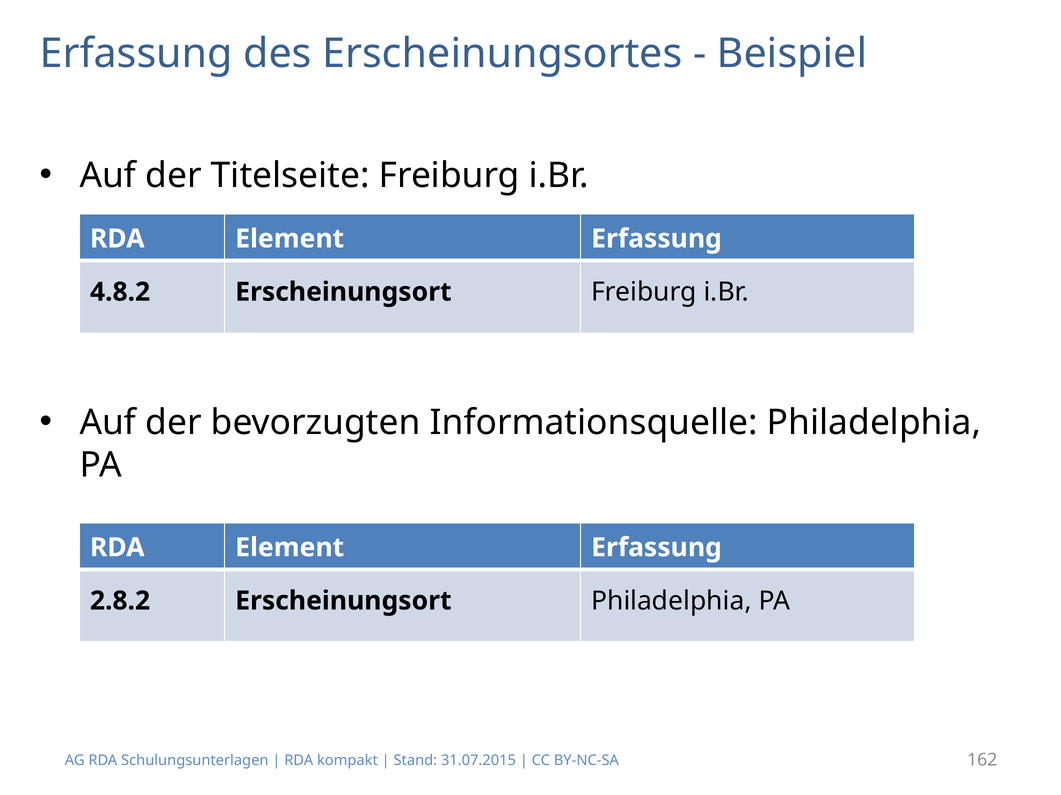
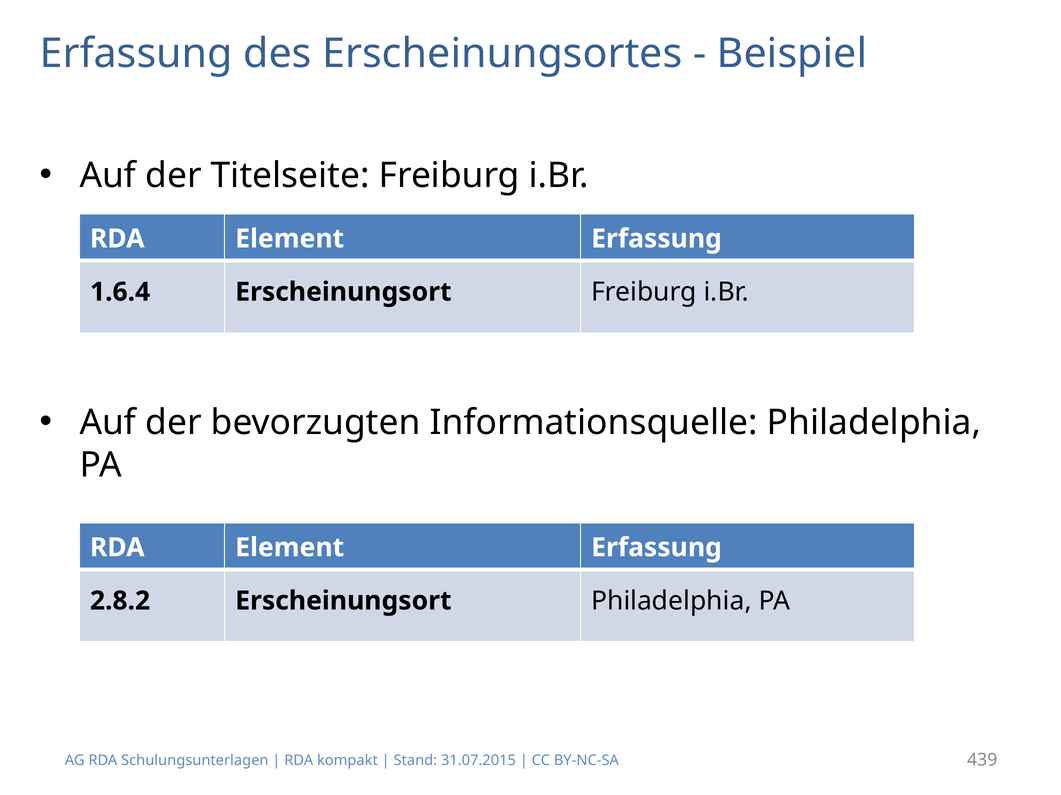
4.8.2: 4.8.2 -> 1.6.4 (120, 292)
162: 162 -> 439 (982, 761)
